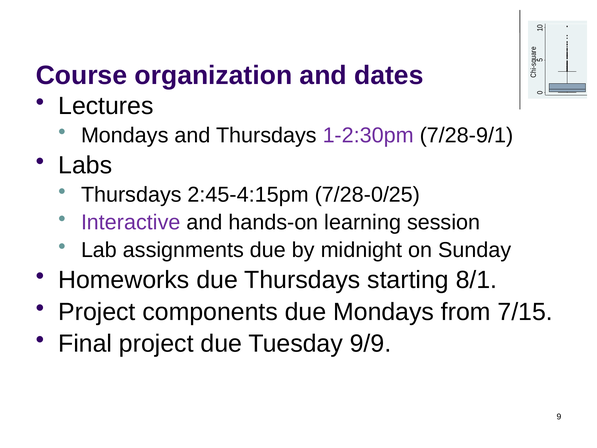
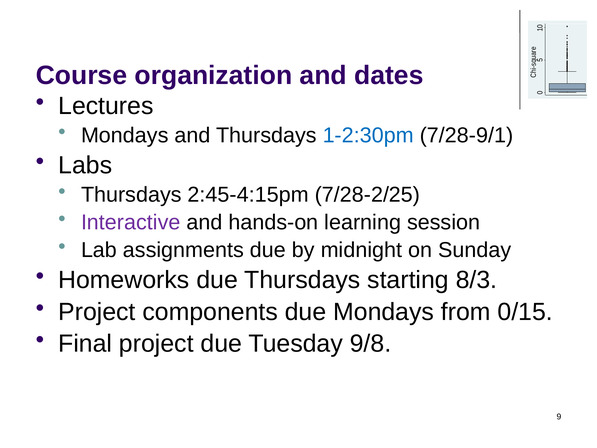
1-2:30pm colour: purple -> blue (368, 135)
7/28-0/25: 7/28-0/25 -> 7/28-2/25 (367, 195)
8/1: 8/1 -> 8/3 (476, 280)
7/15: 7/15 -> 0/15 (525, 312)
9/9: 9/9 -> 9/8 (371, 343)
